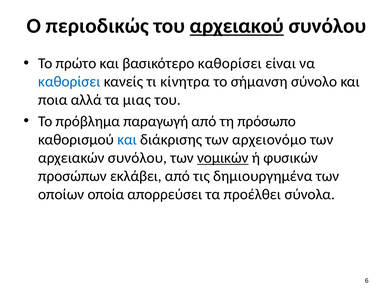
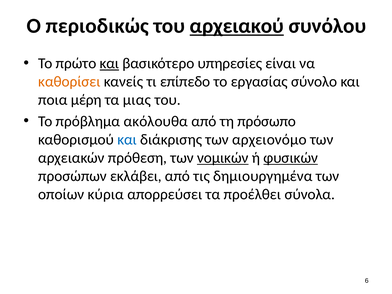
και underline: none -> present (109, 63)
βασικότερο καθορίσει: καθορίσει -> υπηρεσίες (230, 63)
καθορίσει colour: blue -> orange (69, 82)
κίνητρα: κίνητρα -> επίπεδο (185, 82)
σήμανση: σήμανση -> εργασίας (259, 82)
αλλά: αλλά -> μέρη (86, 100)
παραγωγή: παραγωγή -> ακόλουθα (156, 121)
αρχειακών συνόλου: συνόλου -> πρόθεση (138, 158)
φυσικών underline: none -> present (291, 158)
οποία: οποία -> κύρια (106, 194)
